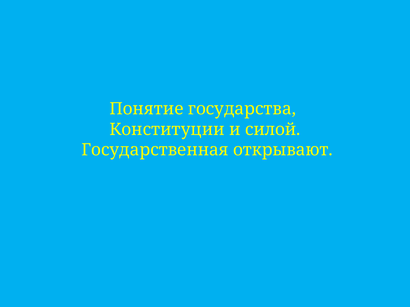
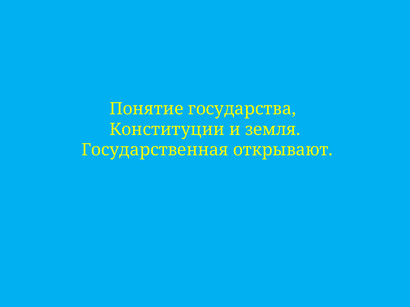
силой: силой -> земля (273, 130)
